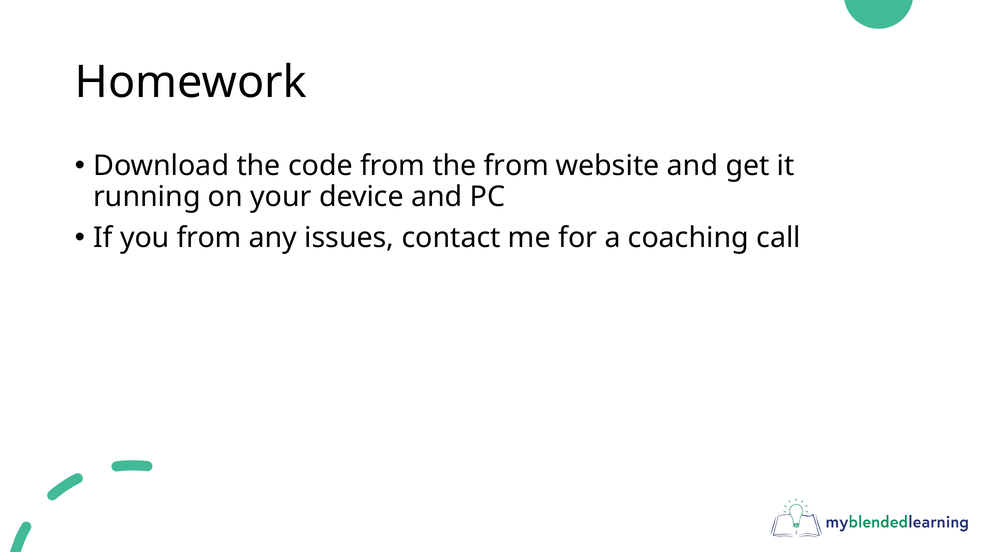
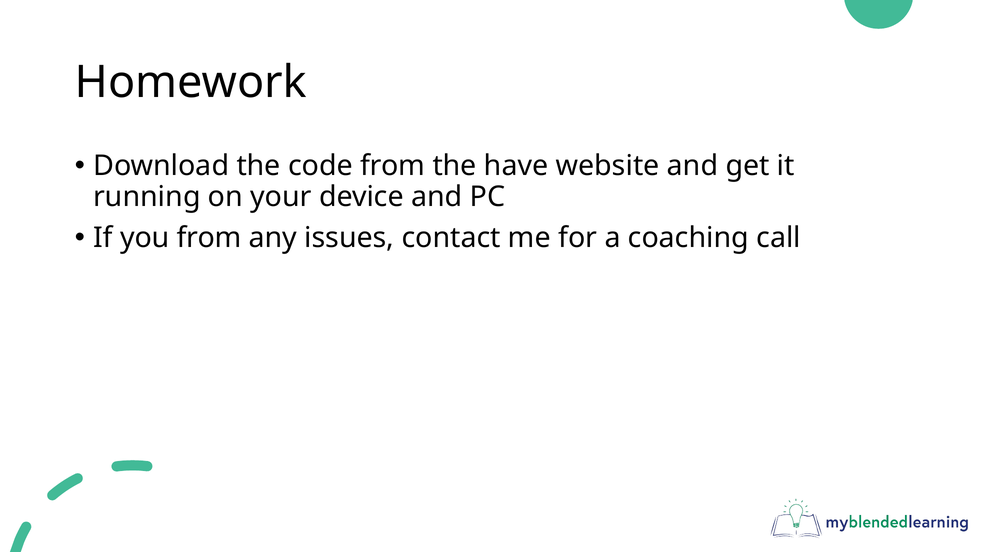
the from: from -> have (516, 166)
